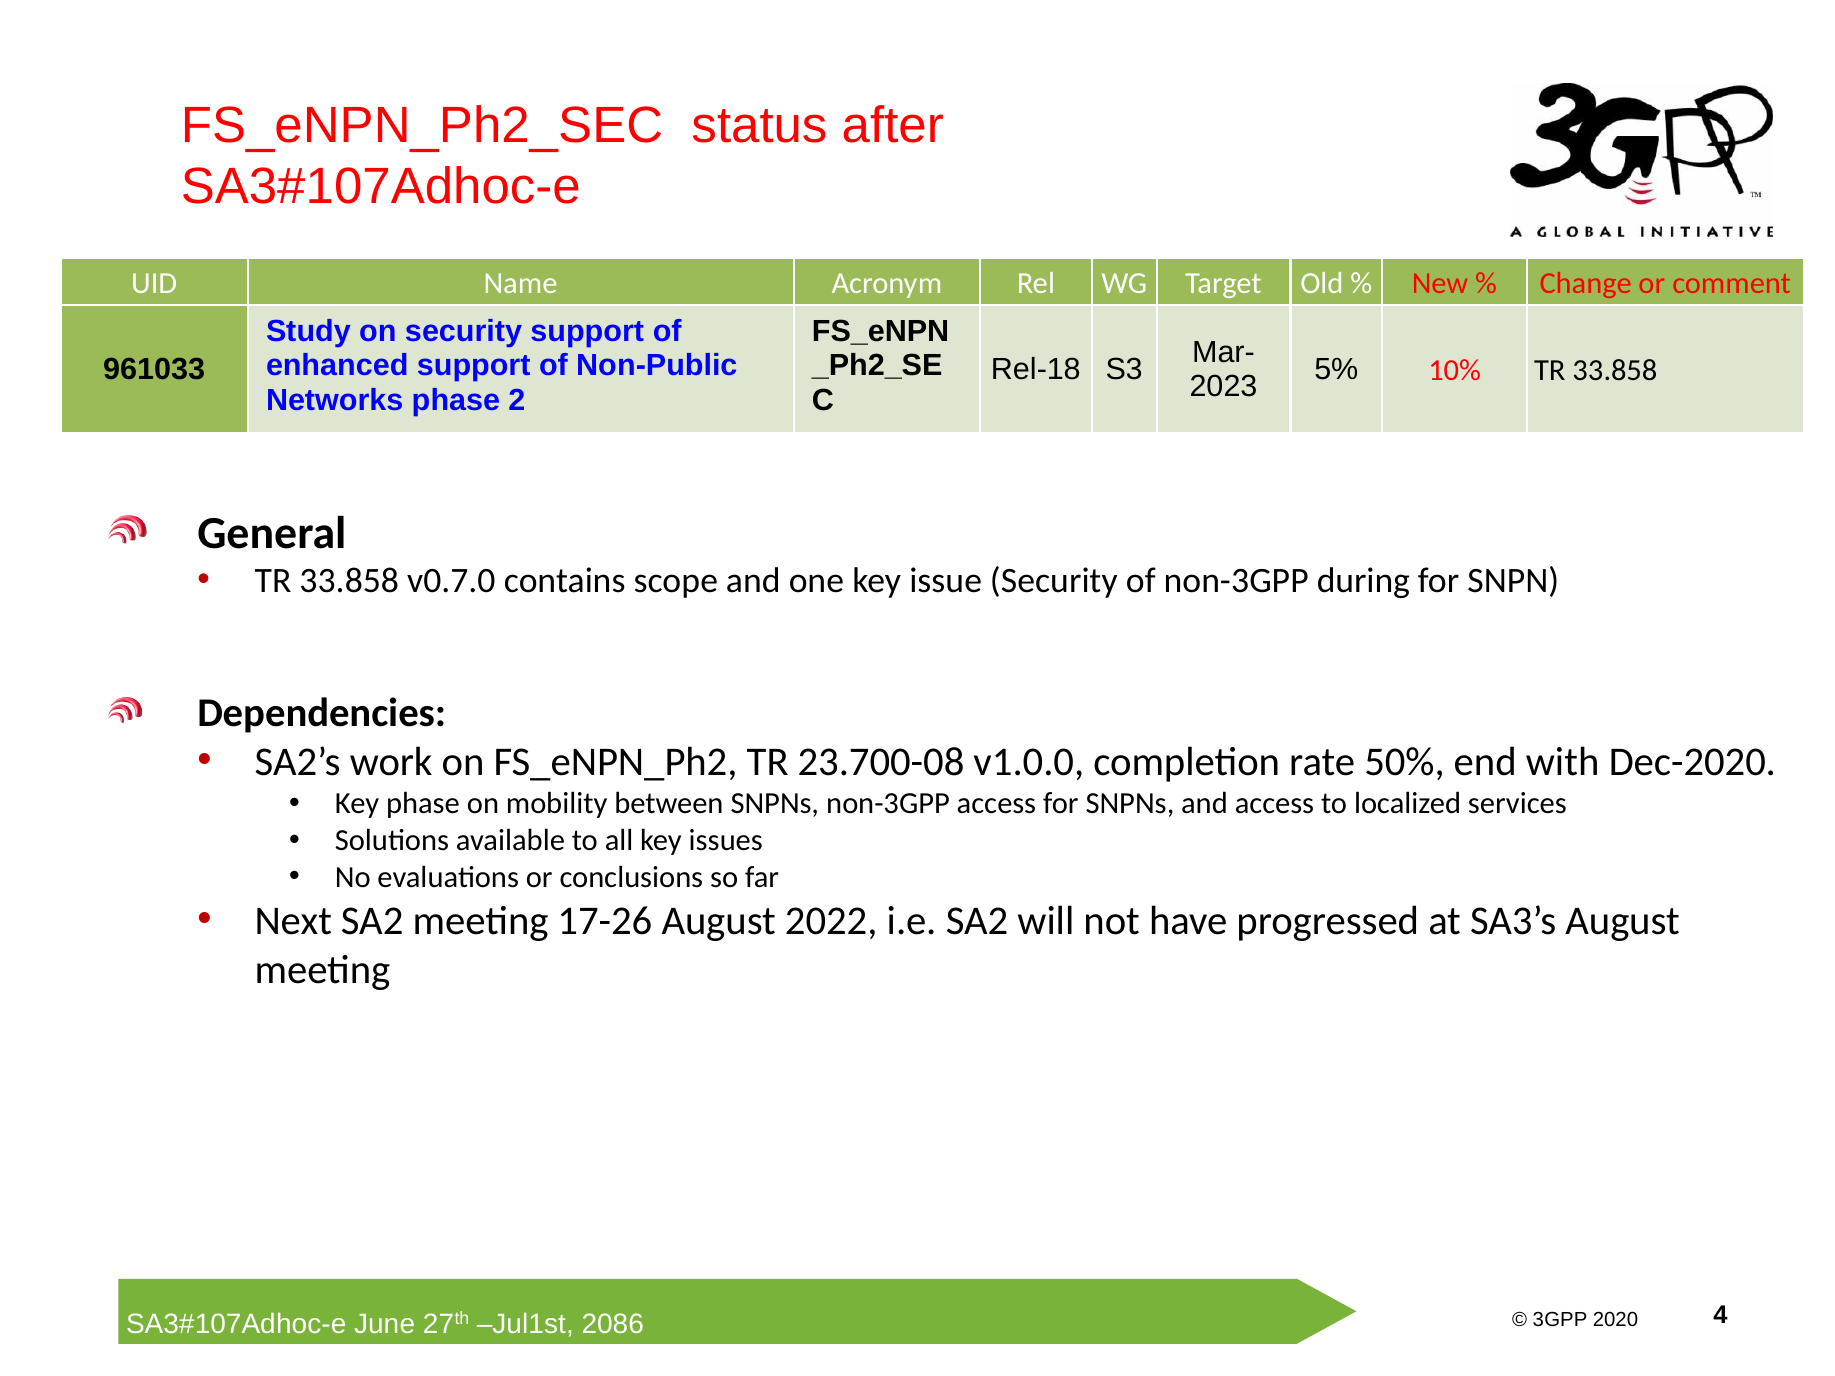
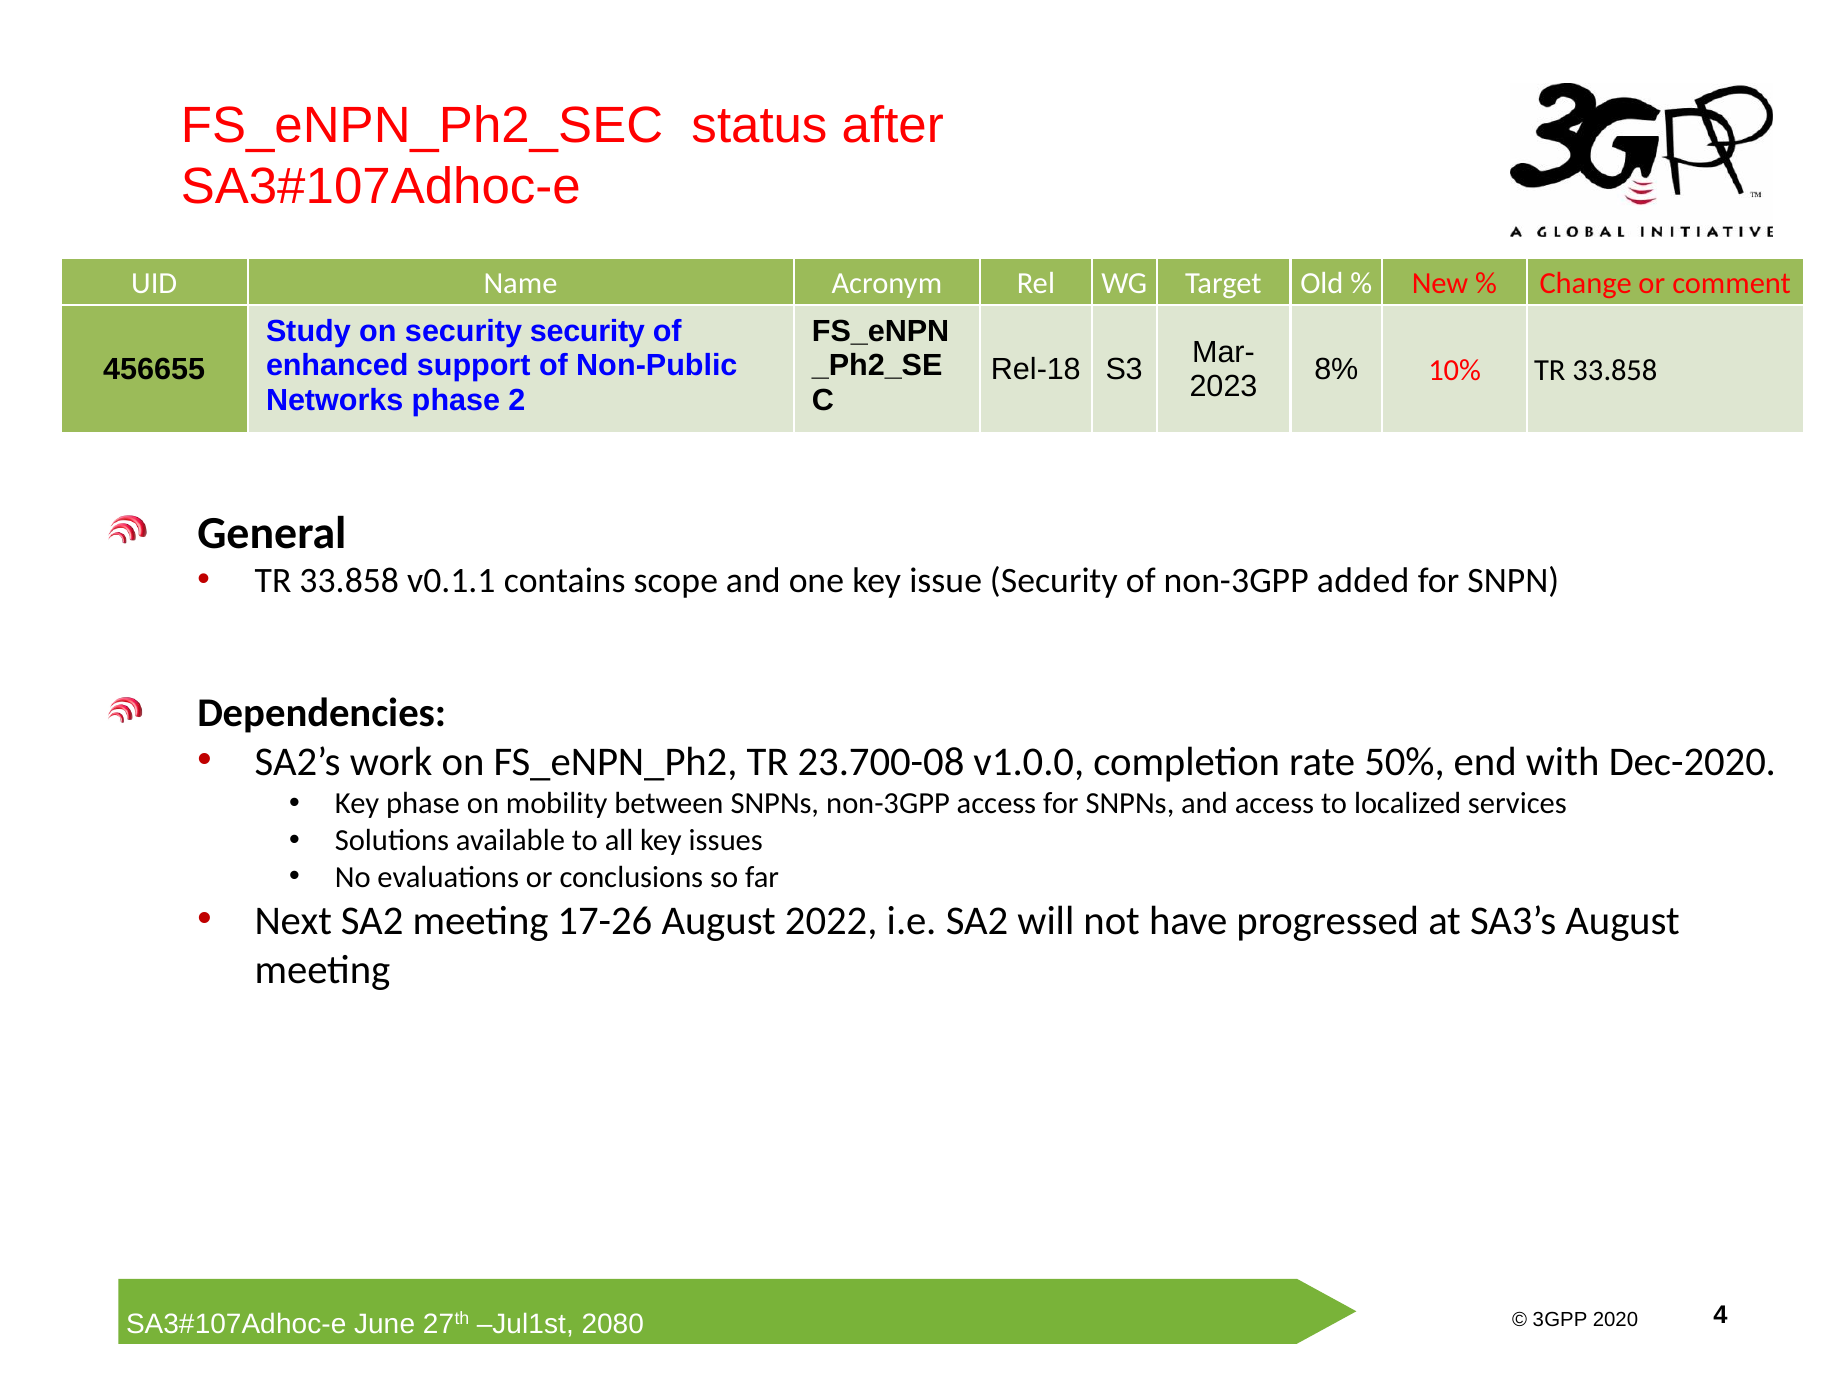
security support: support -> security (587, 332)
961033: 961033 -> 456655 (154, 369)
5%: 5% -> 8% (1336, 369)
v0.7.0: v0.7.0 -> v0.1.1 (451, 581)
during: during -> added (1363, 581)
2086: 2086 -> 2080 (613, 1325)
